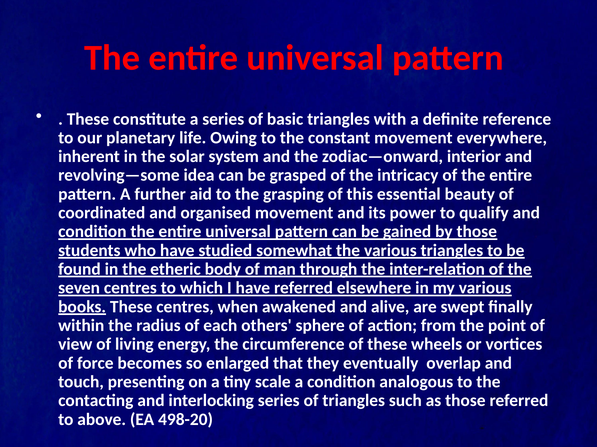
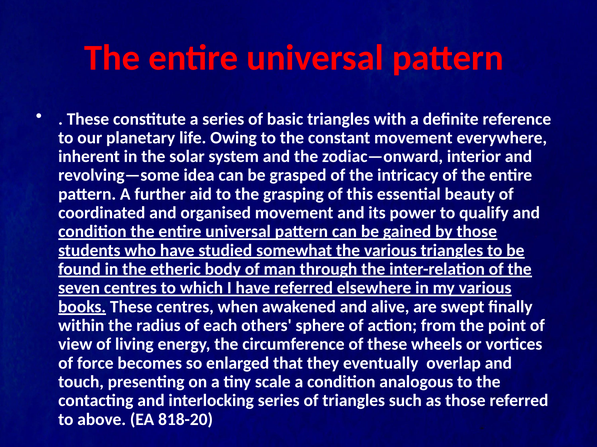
498-20: 498-20 -> 818-20 (186, 420)
